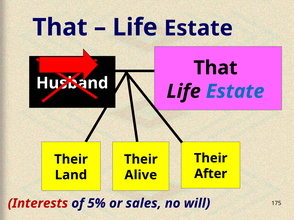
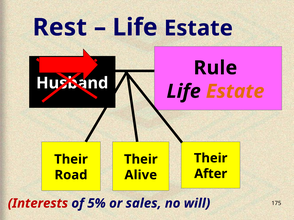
That: That -> Rest (60, 27)
That: That -> Rule (215, 68)
Estate colour: blue -> orange (235, 92)
Land: Land -> Road (71, 175)
